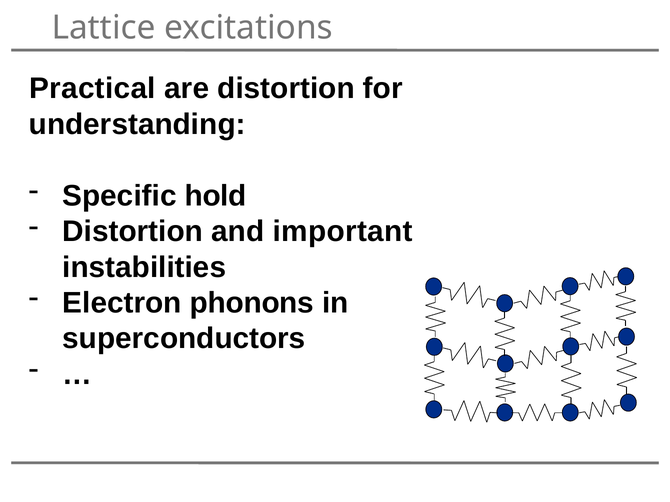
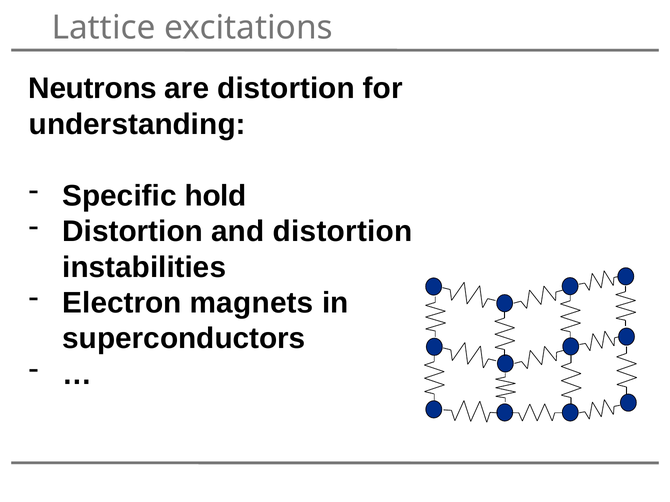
Practical: Practical -> Neutrons (93, 89)
and important: important -> distortion (343, 232)
phonons: phonons -> magnets (252, 303)
